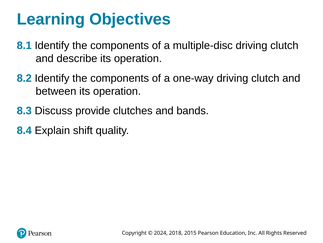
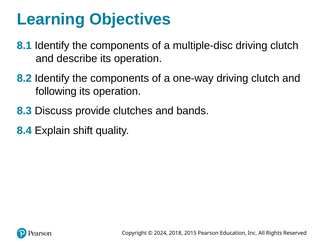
between: between -> following (56, 91)
